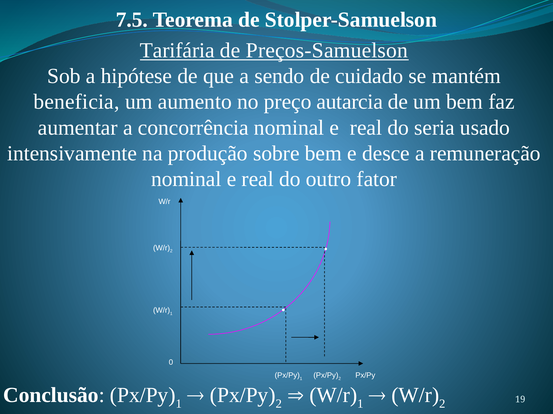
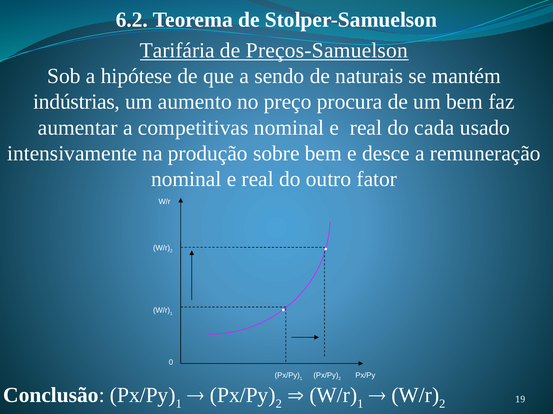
7.5: 7.5 -> 6.2 (132, 20)
cuidado: cuidado -> naturais (369, 76)
beneficia: beneficia -> indústrias (77, 102)
autarcia: autarcia -> procura (350, 102)
concorrência: concorrência -> competitivas (193, 128)
seria: seria -> cada (434, 128)
